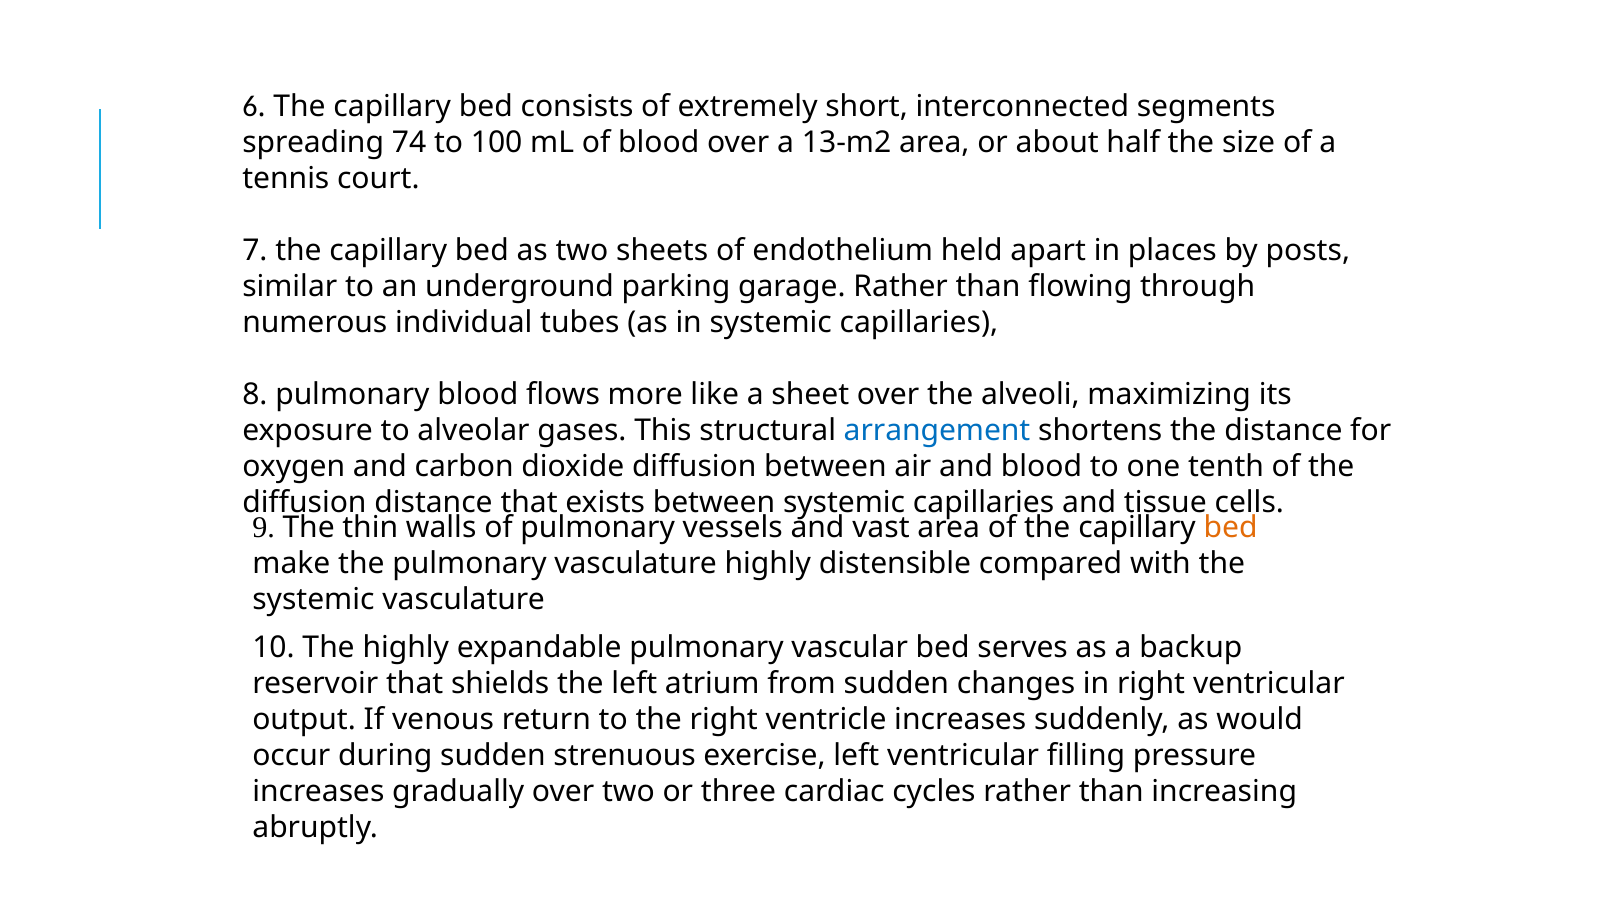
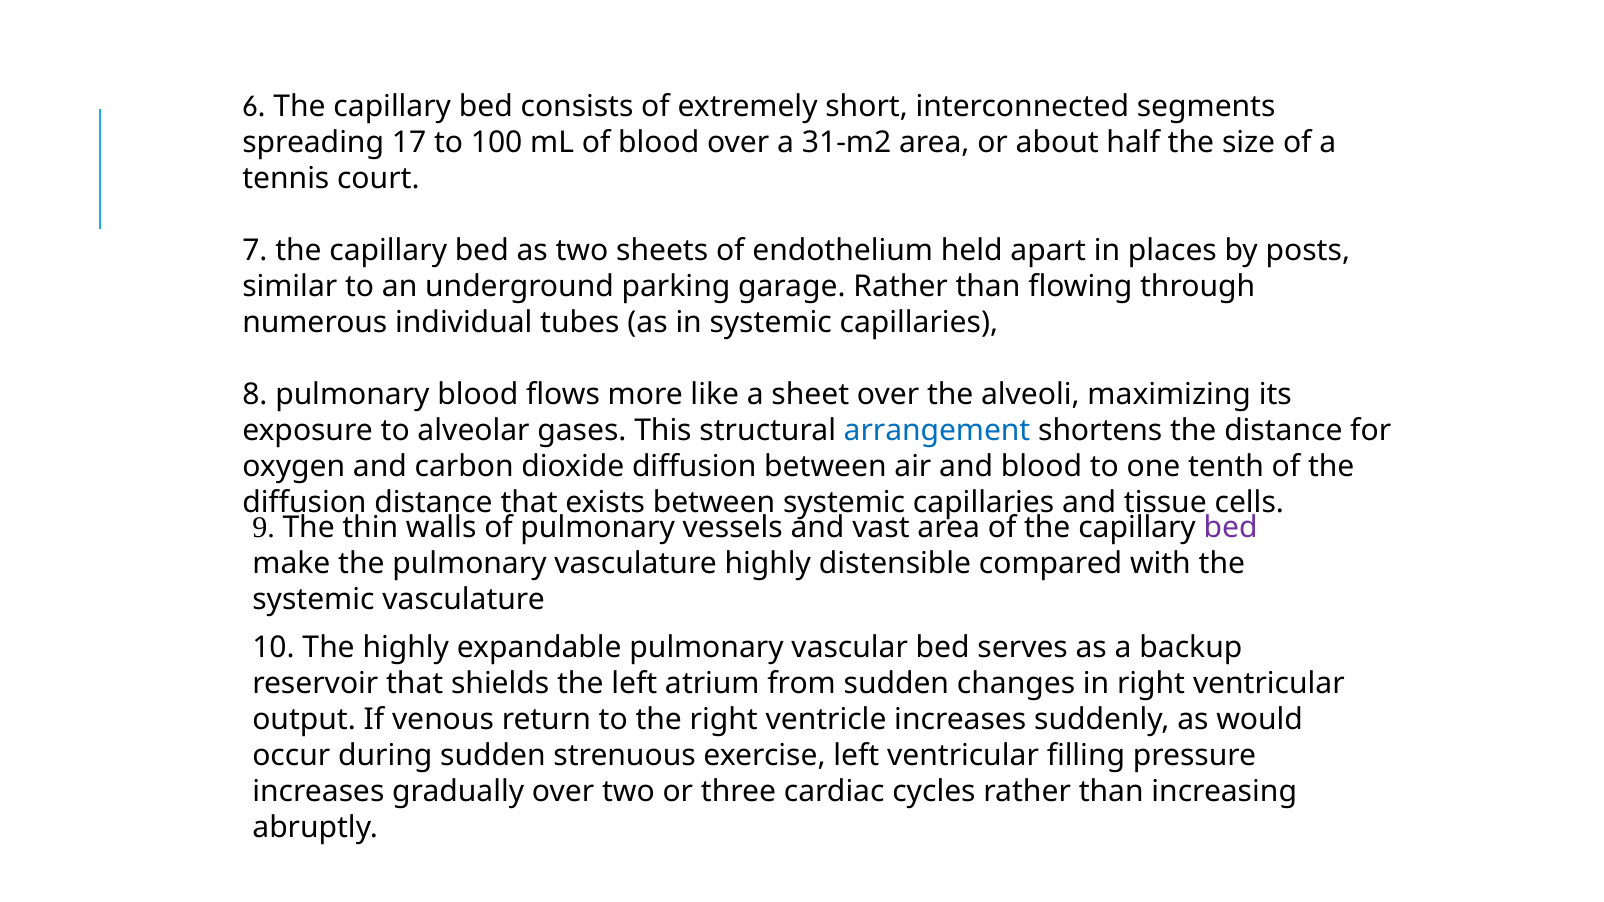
74: 74 -> 17 (409, 142)
13-m2: 13-m2 -> 31-m2 (847, 142)
bed colour: orange -> purple (1231, 527)
